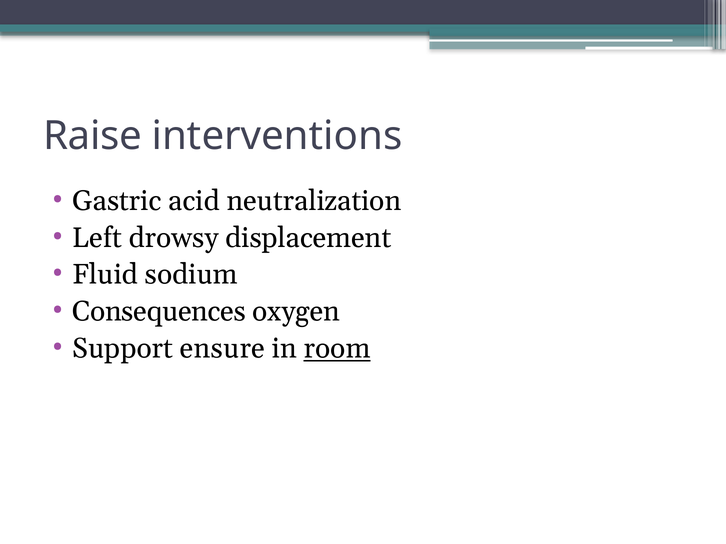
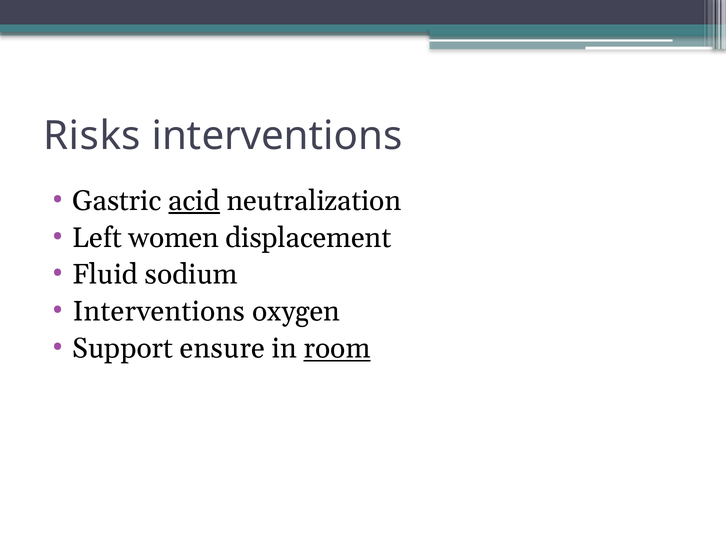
Raise: Raise -> Risks (92, 136)
acid underline: none -> present (194, 201)
drowsy: drowsy -> women (174, 238)
Consequences: Consequences -> Interventions (159, 312)
